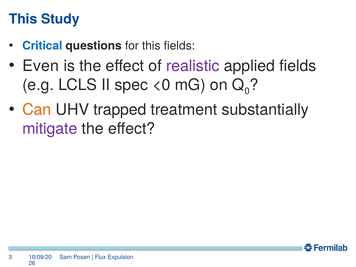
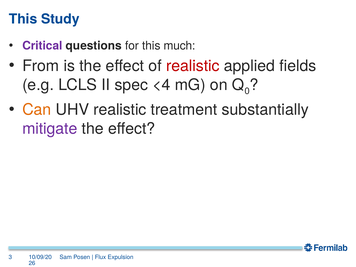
Critical colour: blue -> purple (42, 46)
this fields: fields -> much (180, 46)
Even: Even -> From (41, 66)
realistic colour: purple -> red (193, 66)
<0: <0 -> <4 (161, 85)
UHV trapped: trapped -> realistic (120, 110)
